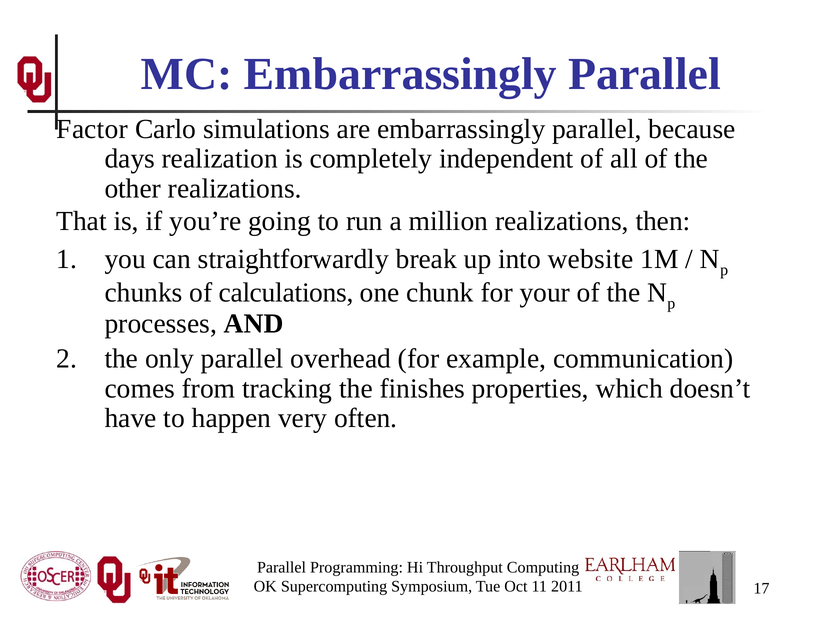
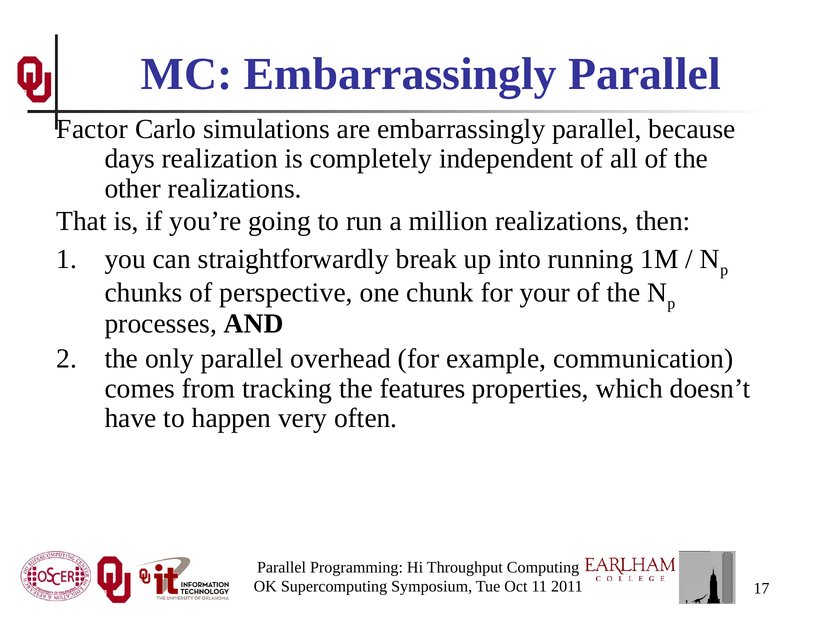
website: website -> running (591, 259)
calculations: calculations -> perspective (286, 293)
finishes: finishes -> features (423, 388)
